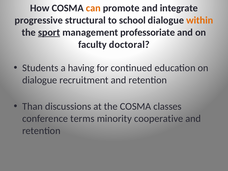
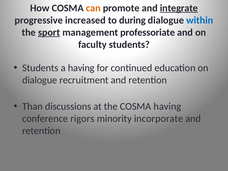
integrate underline: none -> present (179, 8)
structural: structural -> increased (85, 20)
school: school -> during (132, 20)
within colour: orange -> blue (200, 20)
faculty doctoral: doctoral -> students (129, 45)
COSMA classes: classes -> having (167, 106)
terms: terms -> rigors (82, 119)
cooperative: cooperative -> incorporate (159, 119)
